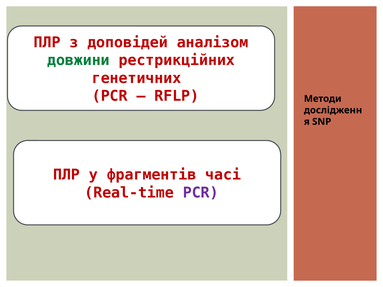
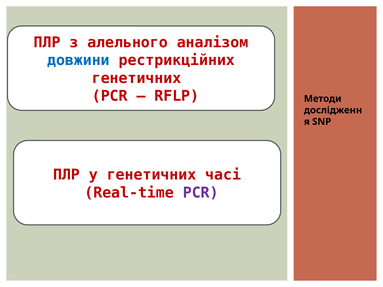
доповідей: доповідей -> алельного (128, 42)
довжини colour: green -> blue (78, 60)
у фрагментів: фрагментів -> генетичних (152, 175)
